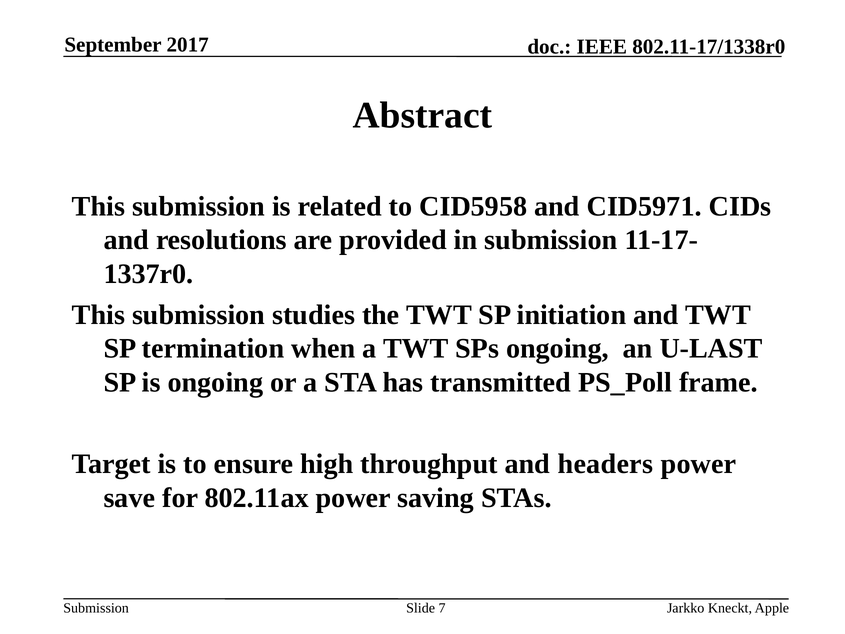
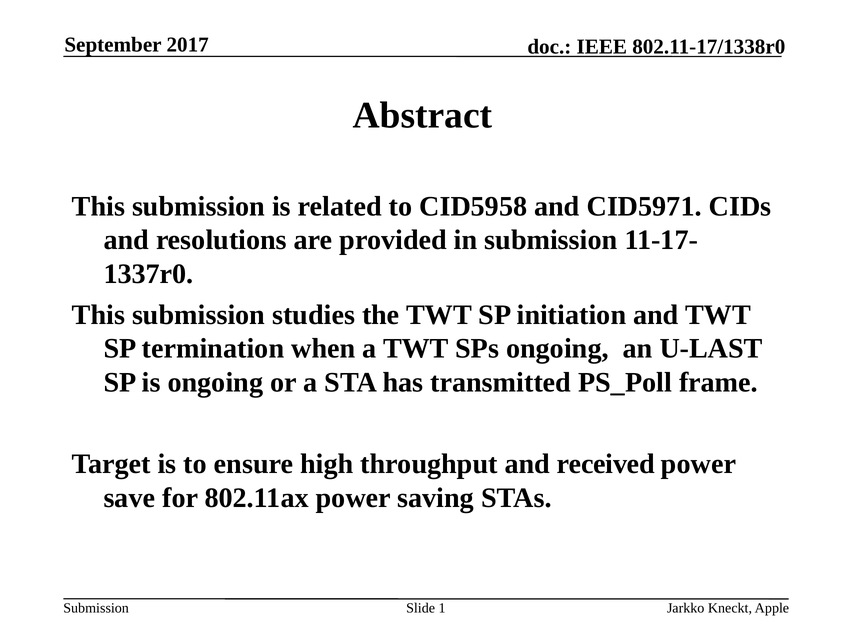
headers: headers -> received (606, 464)
7: 7 -> 1 (442, 608)
